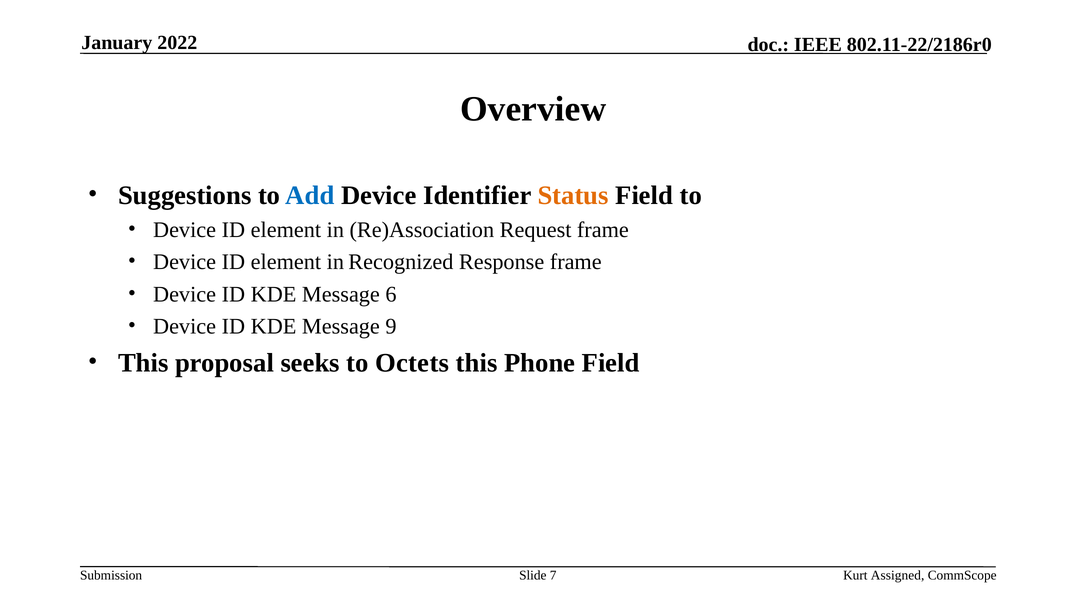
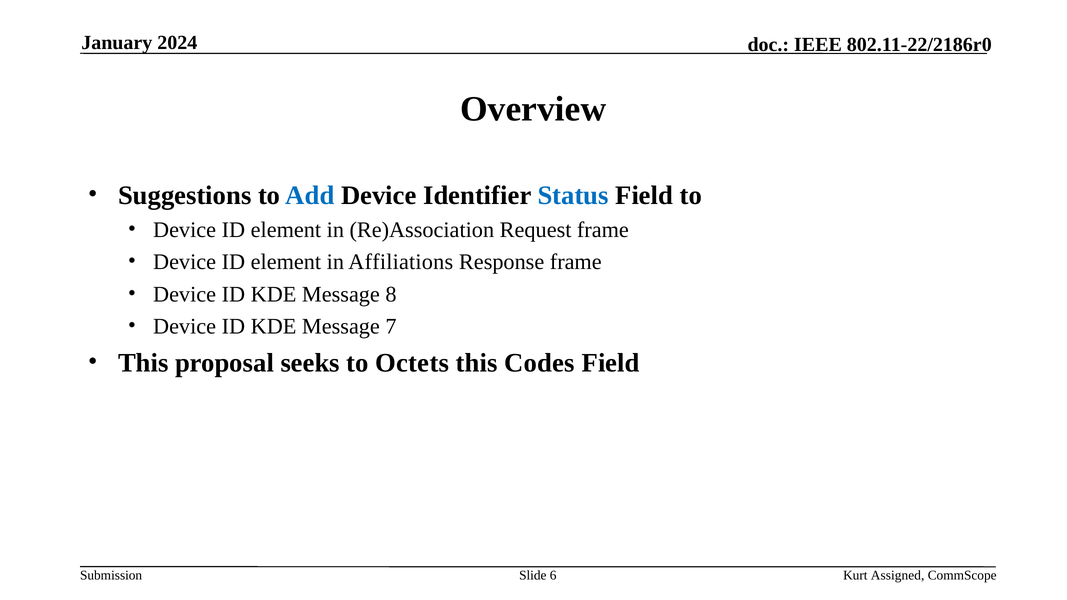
2022: 2022 -> 2024 (177, 42)
Status colour: orange -> blue (573, 195)
Recognized: Recognized -> Affiliations (401, 262)
6: 6 -> 8 (391, 294)
9: 9 -> 7 (391, 327)
Phone: Phone -> Codes (539, 363)
7: 7 -> 6 (553, 576)
